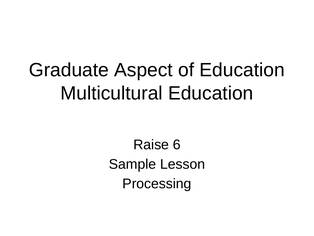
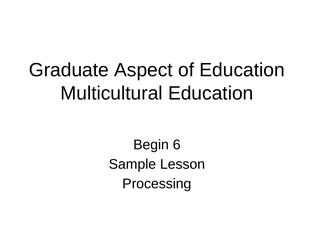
Raise: Raise -> Begin (151, 144)
